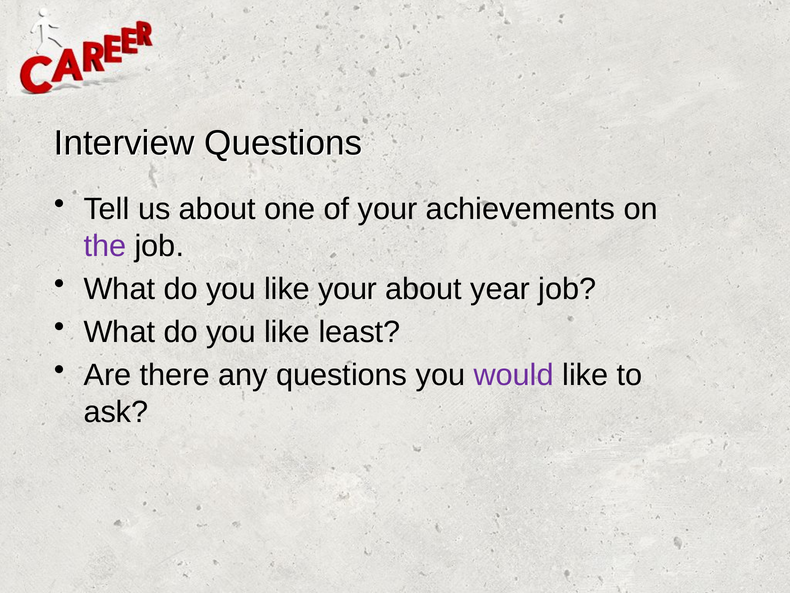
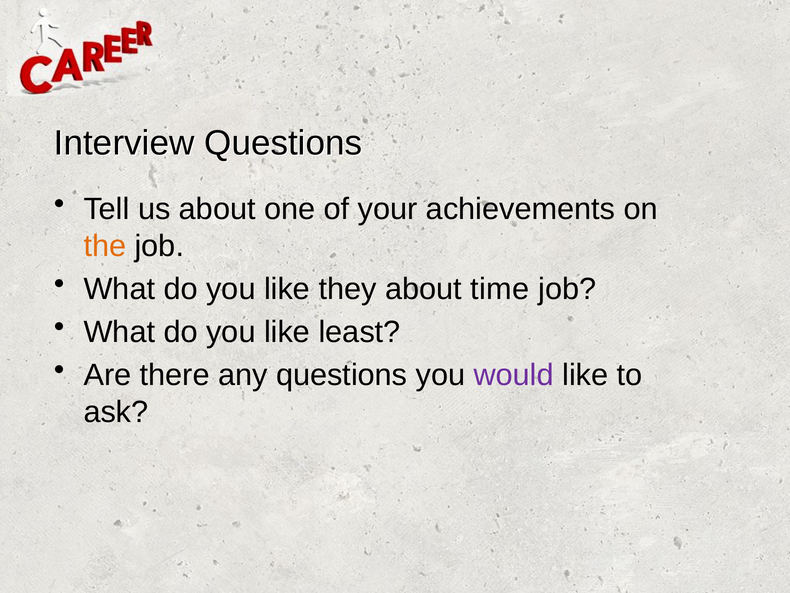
the colour: purple -> orange (105, 246)
like your: your -> they (348, 289)
year: year -> time (500, 289)
